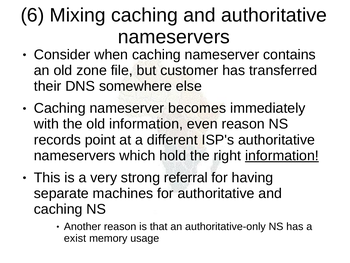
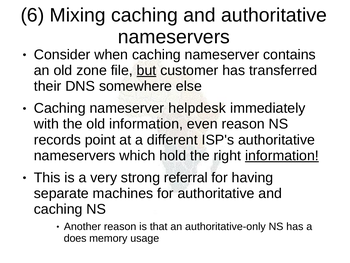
but underline: none -> present (147, 70)
becomes: becomes -> helpdesk (197, 108)
exist: exist -> does (75, 238)
